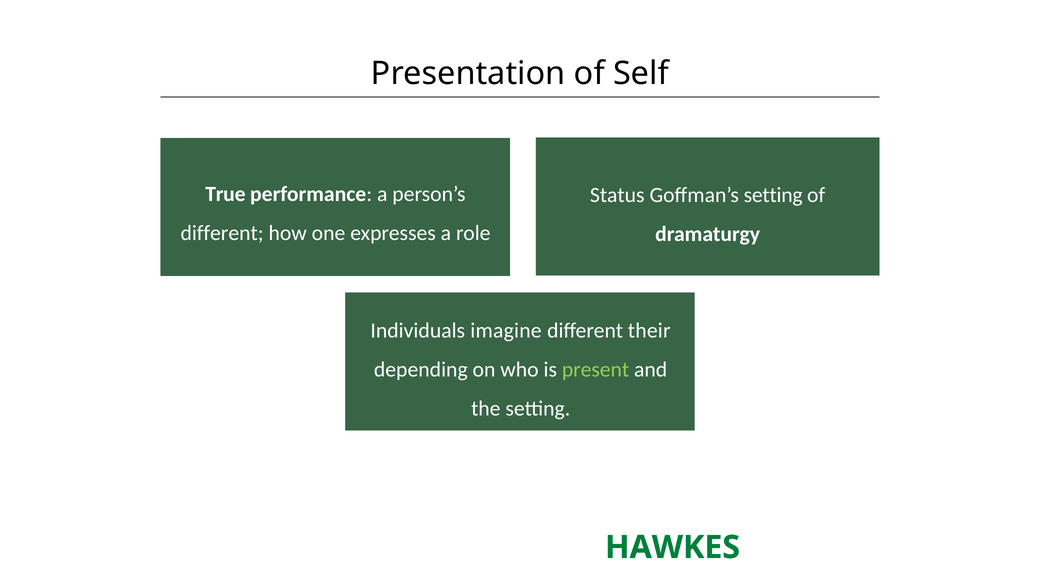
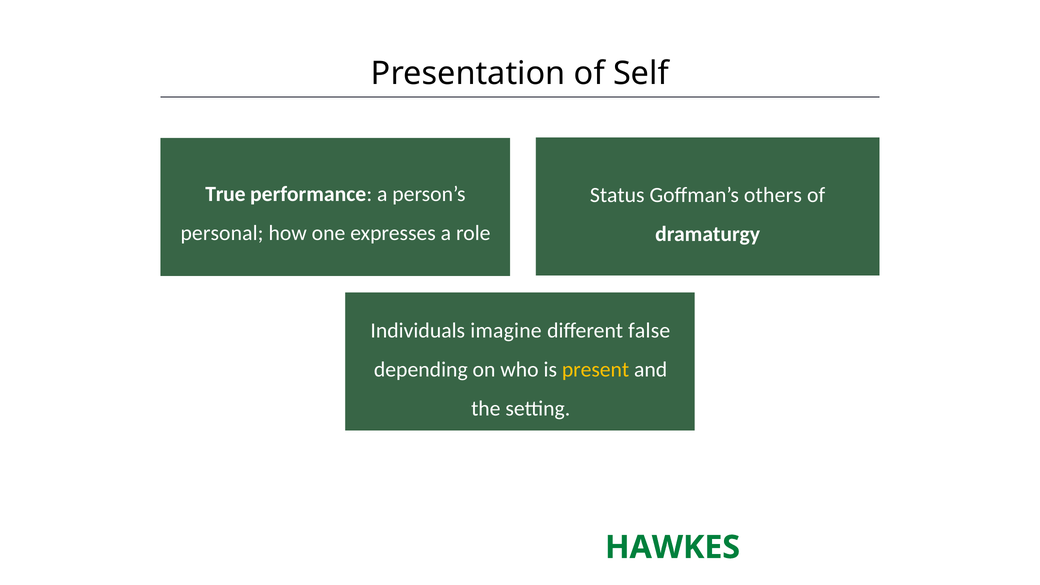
Goffman’s setting: setting -> others (773, 195)
different: different -> personal (222, 233)
their: their -> false (649, 331)
present colour: light green -> yellow (596, 370)
